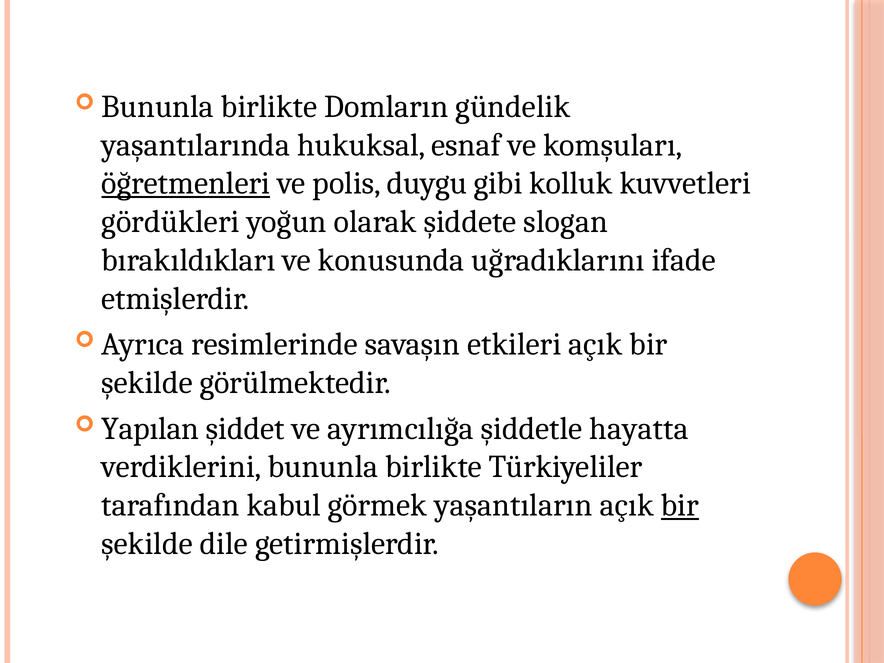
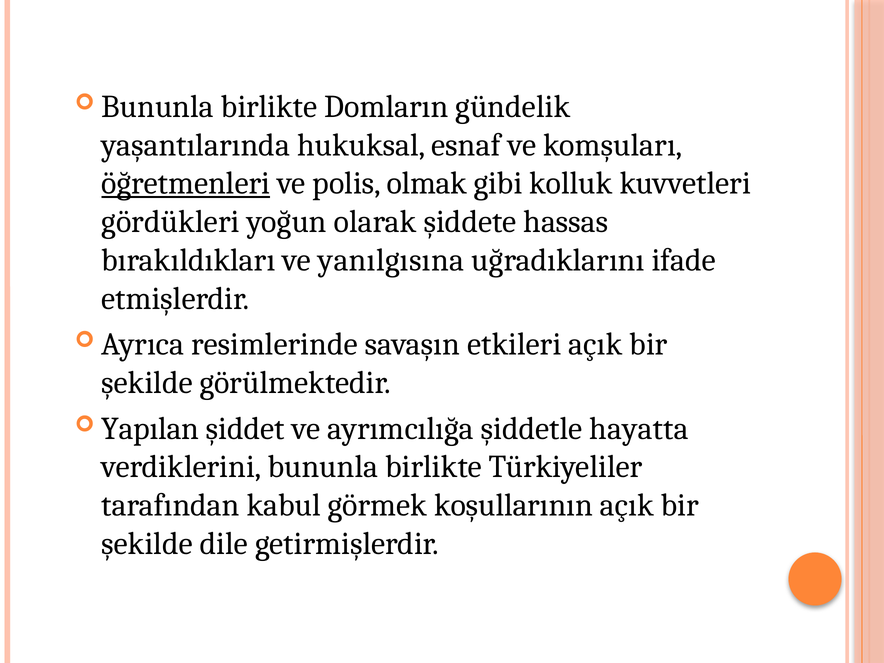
duygu: duygu -> olmak (427, 183)
slogan: slogan -> hassas (566, 222)
konusunda: konusunda -> yanılgısına (391, 260)
yaşantıların: yaşantıların -> koşullarının (513, 505)
bir underline: present -> none (680, 505)
